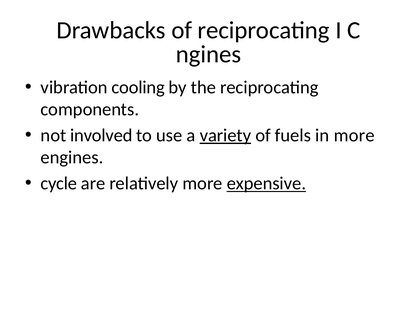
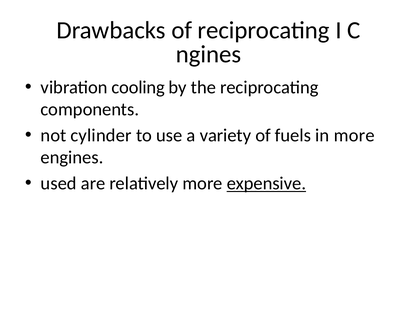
involved: involved -> cylinder (101, 136)
variety underline: present -> none (225, 136)
cycle: cycle -> used (59, 184)
